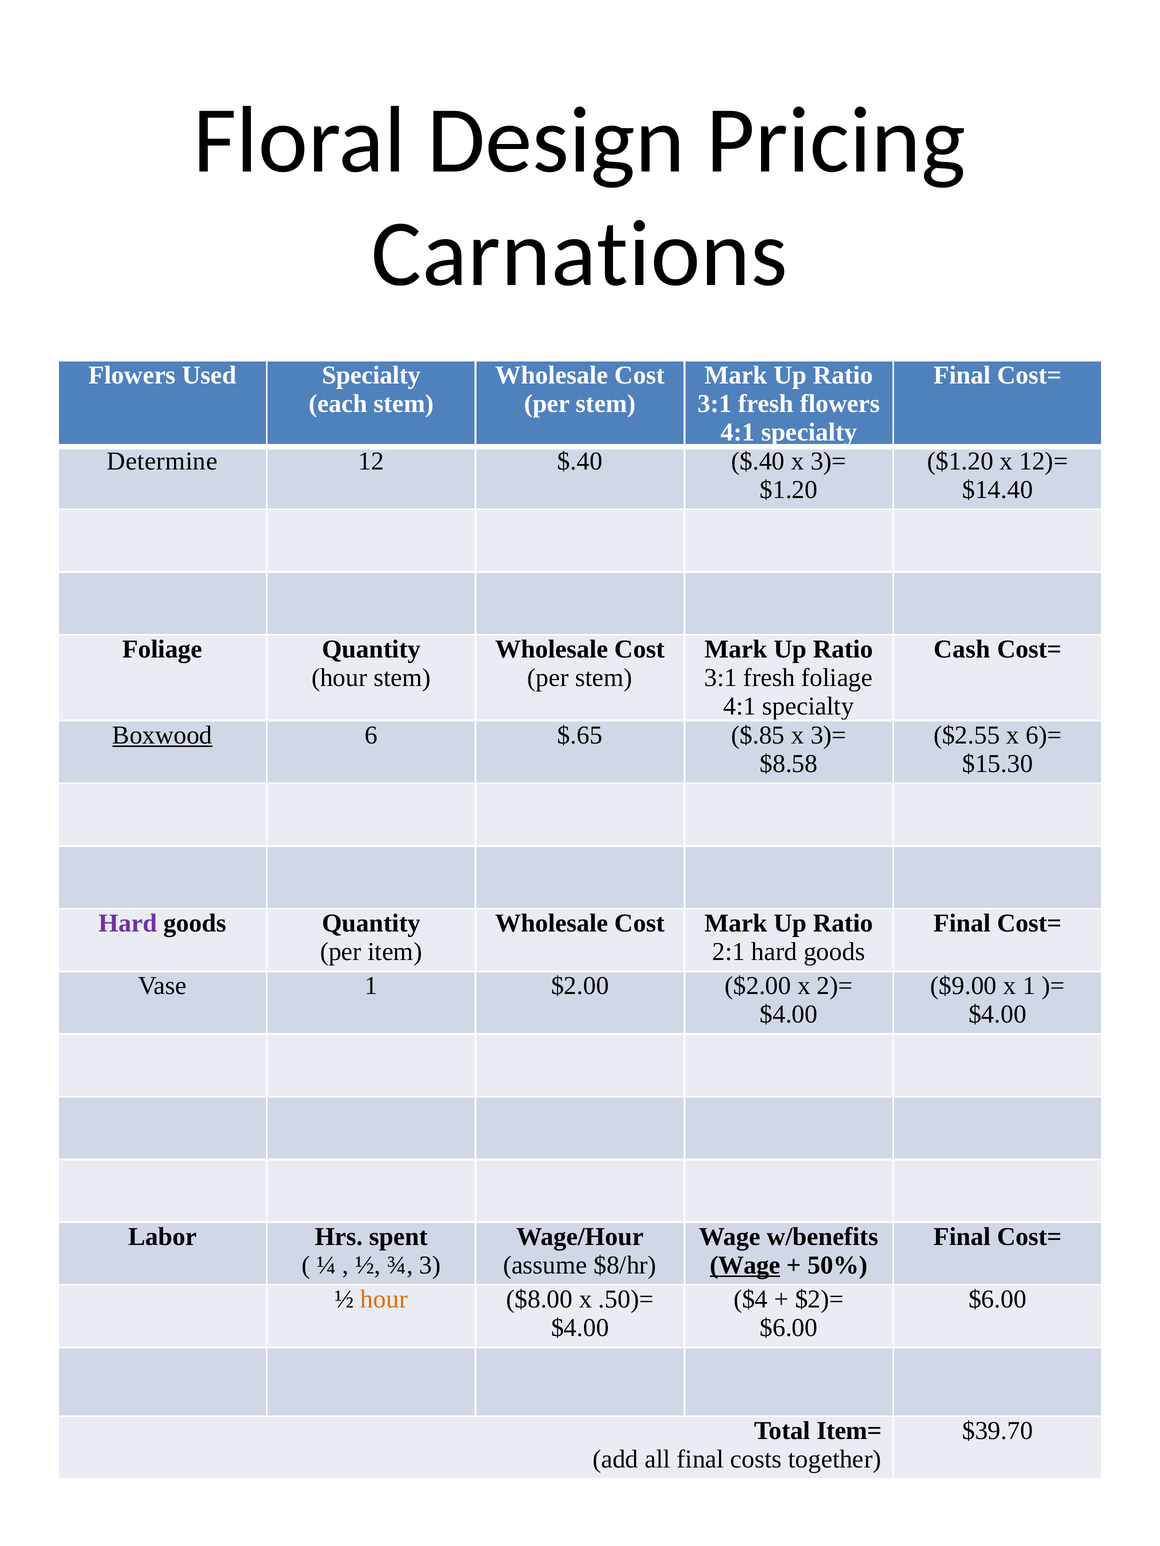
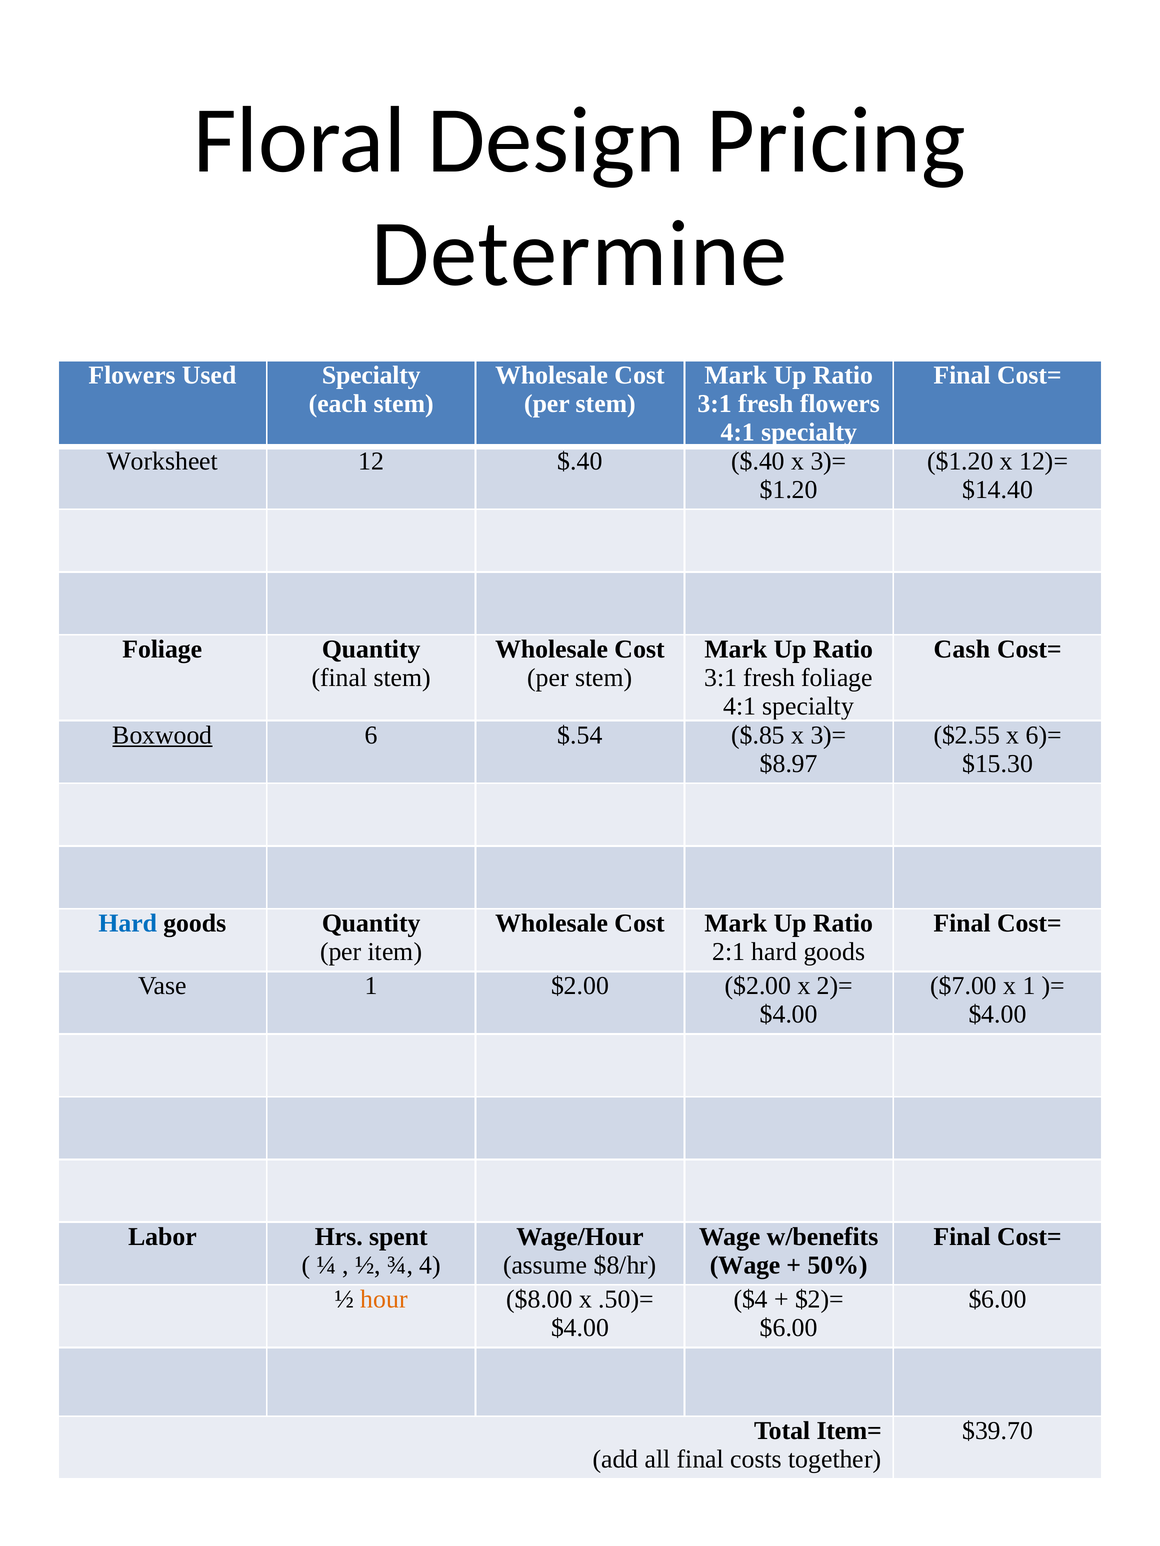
Carnations: Carnations -> Determine (579, 254)
Determine: Determine -> Worksheet (162, 461)
hour: hour -> final (339, 678)
$.65: $.65 -> $.54 (580, 735)
$8.58: $8.58 -> $8.97 (789, 764)
Hard colour: purple -> blue (128, 924)
$9.00: $9.00 -> $7.00 (964, 986)
3: 3 -> 4 (430, 1266)
Wage underline: present -> none (745, 1266)
